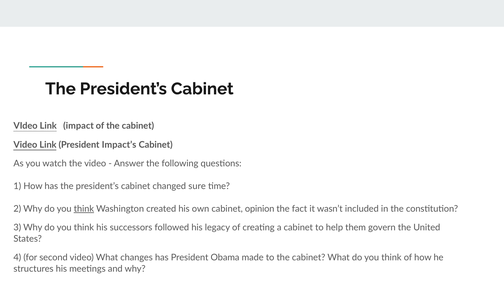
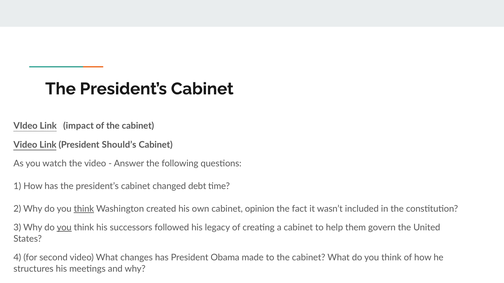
Impact’s: Impact’s -> Should’s (119, 145)
sure: sure -> debt (197, 186)
you underline: none -> present (64, 228)
